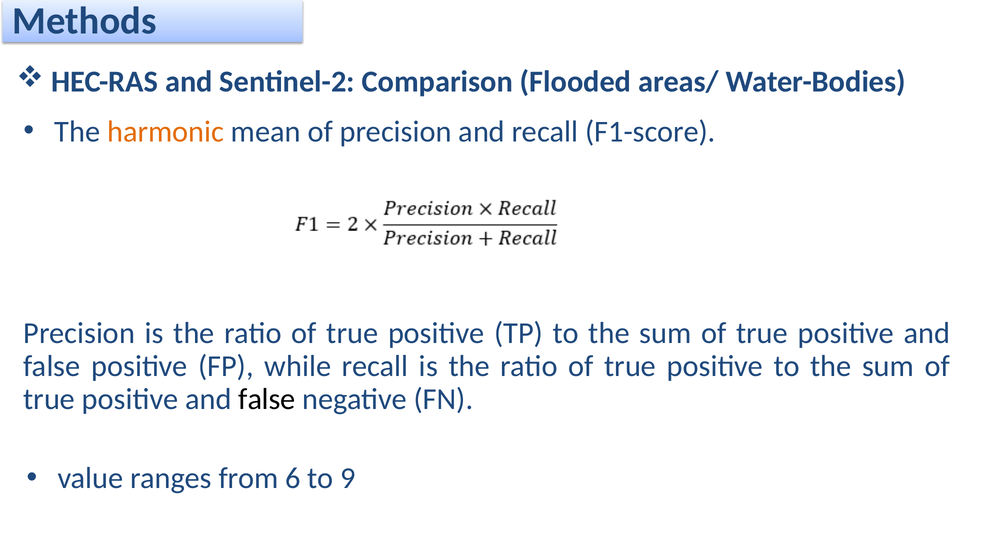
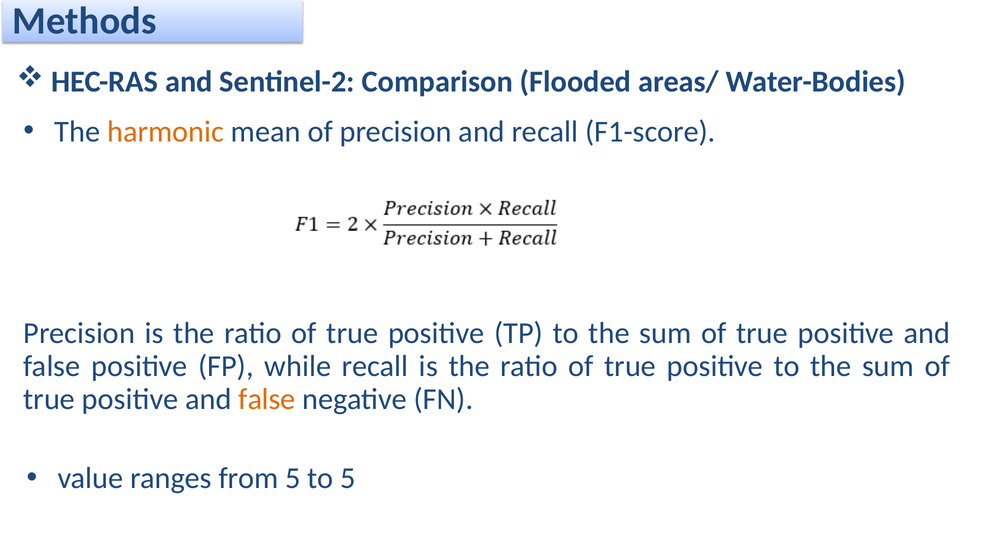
false colour: black -> orange (267, 399)
from 6: 6 -> 5 (293, 478)
to 9: 9 -> 5 (348, 478)
